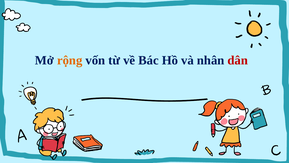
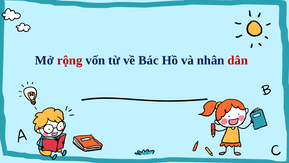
rộng colour: orange -> red (70, 60)
